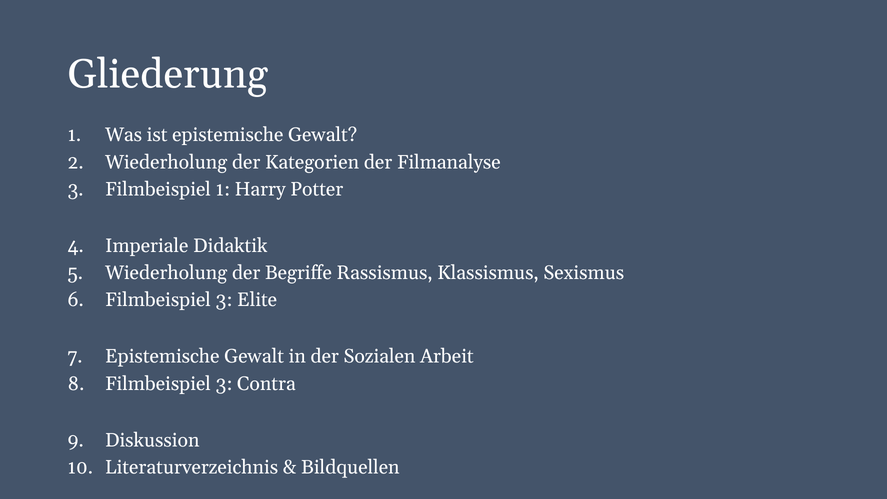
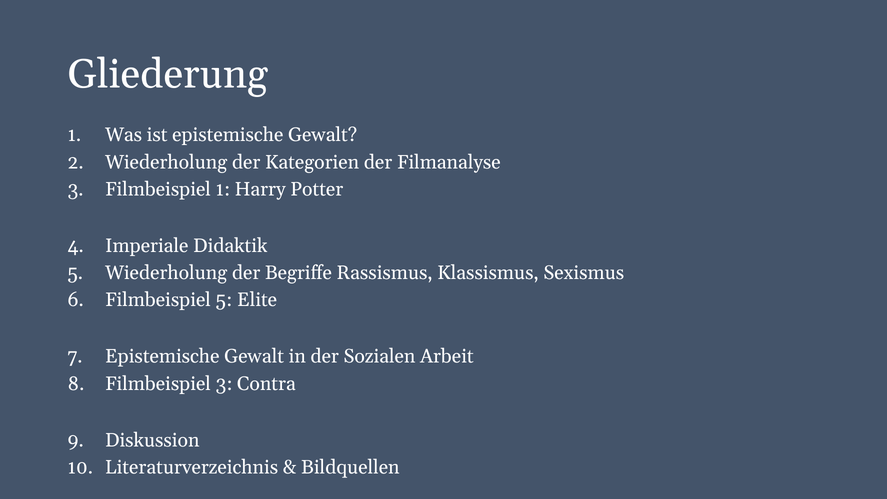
3: 3 -> 5 (224, 300)
